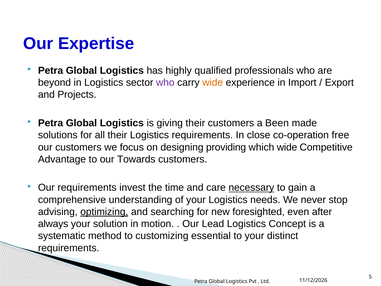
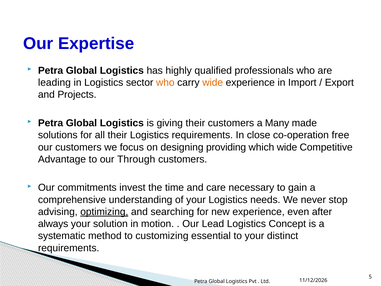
beyond: beyond -> leading (54, 83)
who colour: purple -> orange (165, 83)
Been: Been -> Many (277, 123)
Towards: Towards -> Through (136, 159)
Our requirements: requirements -> commitments (87, 187)
necessary underline: present -> none (251, 187)
new foresighted: foresighted -> experience (259, 212)
